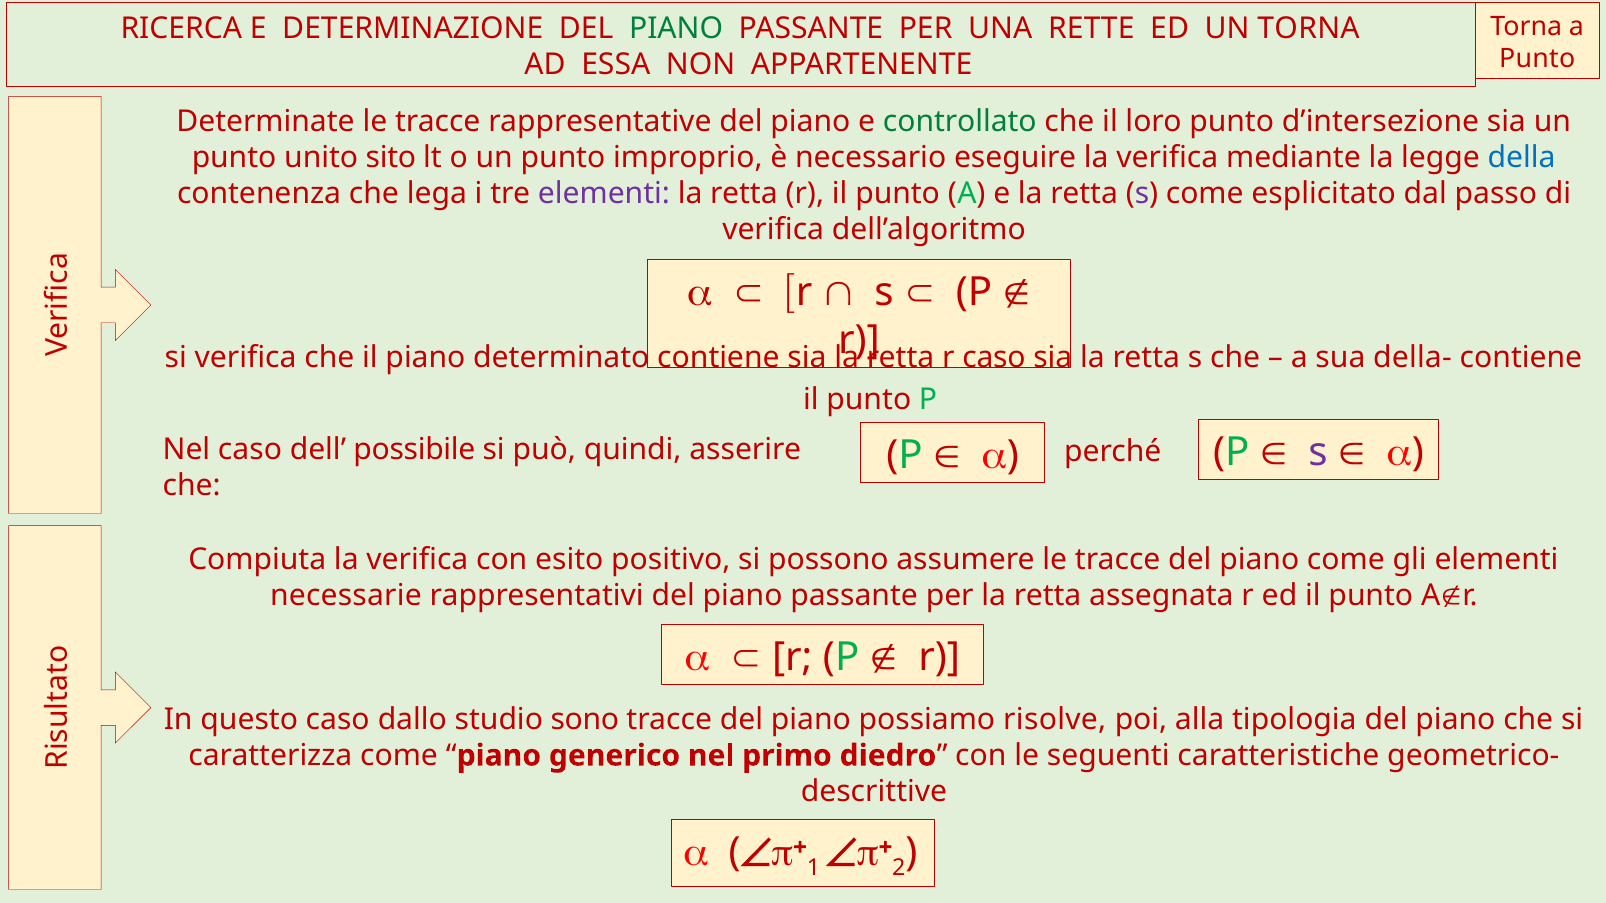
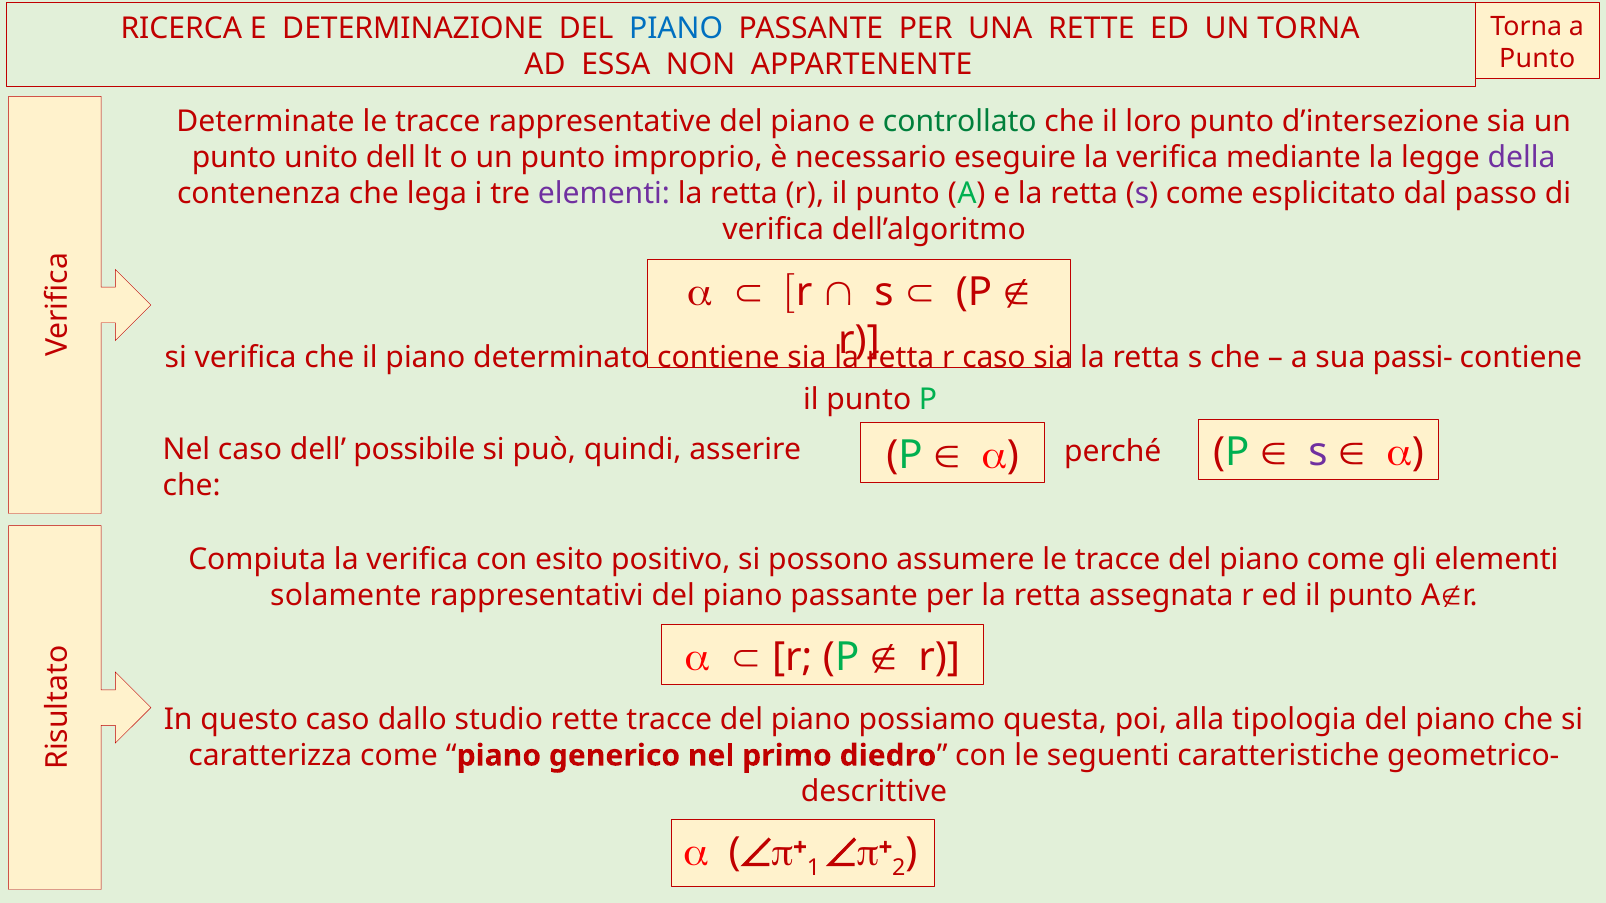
PIANO colour: green -> blue (676, 29)
unito sito: sito -> dell (391, 157)
della colour: blue -> purple (1522, 157)
della-: della- -> passi- (1413, 358)
necessarie: necessarie -> solamente (346, 595)
studio sono: sono -> rette (585, 720)
risolve: risolve -> questa (1055, 720)
